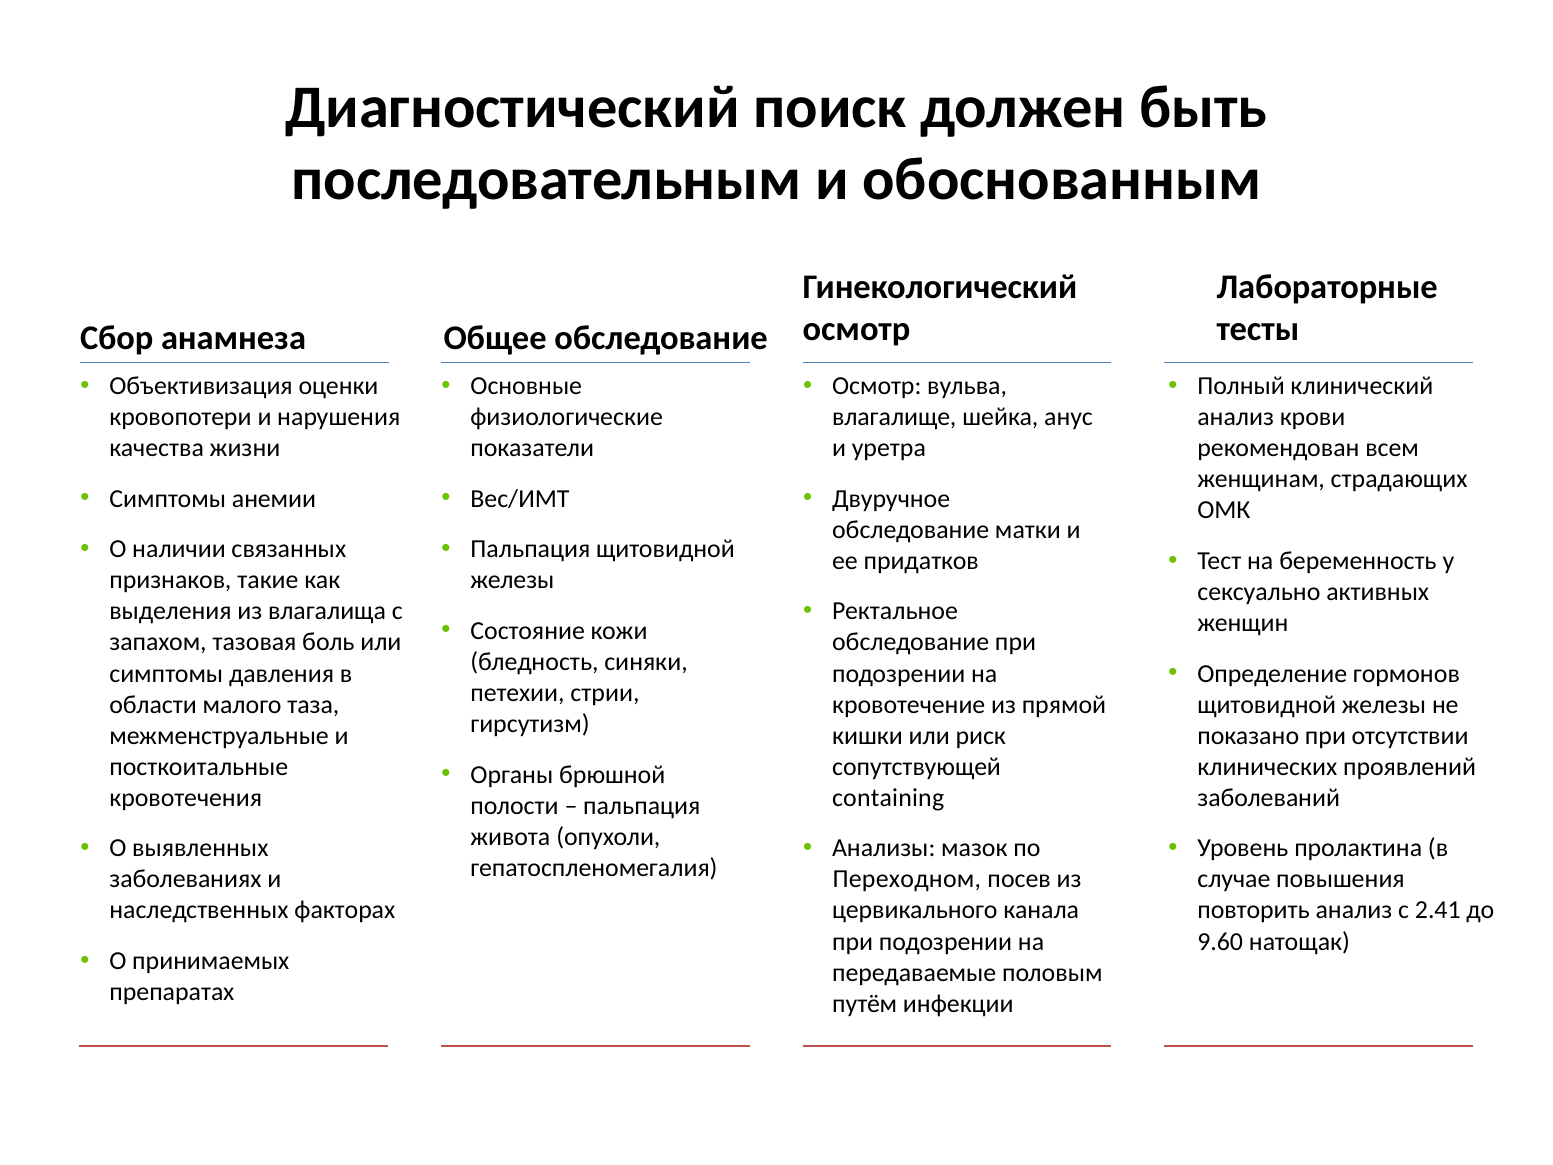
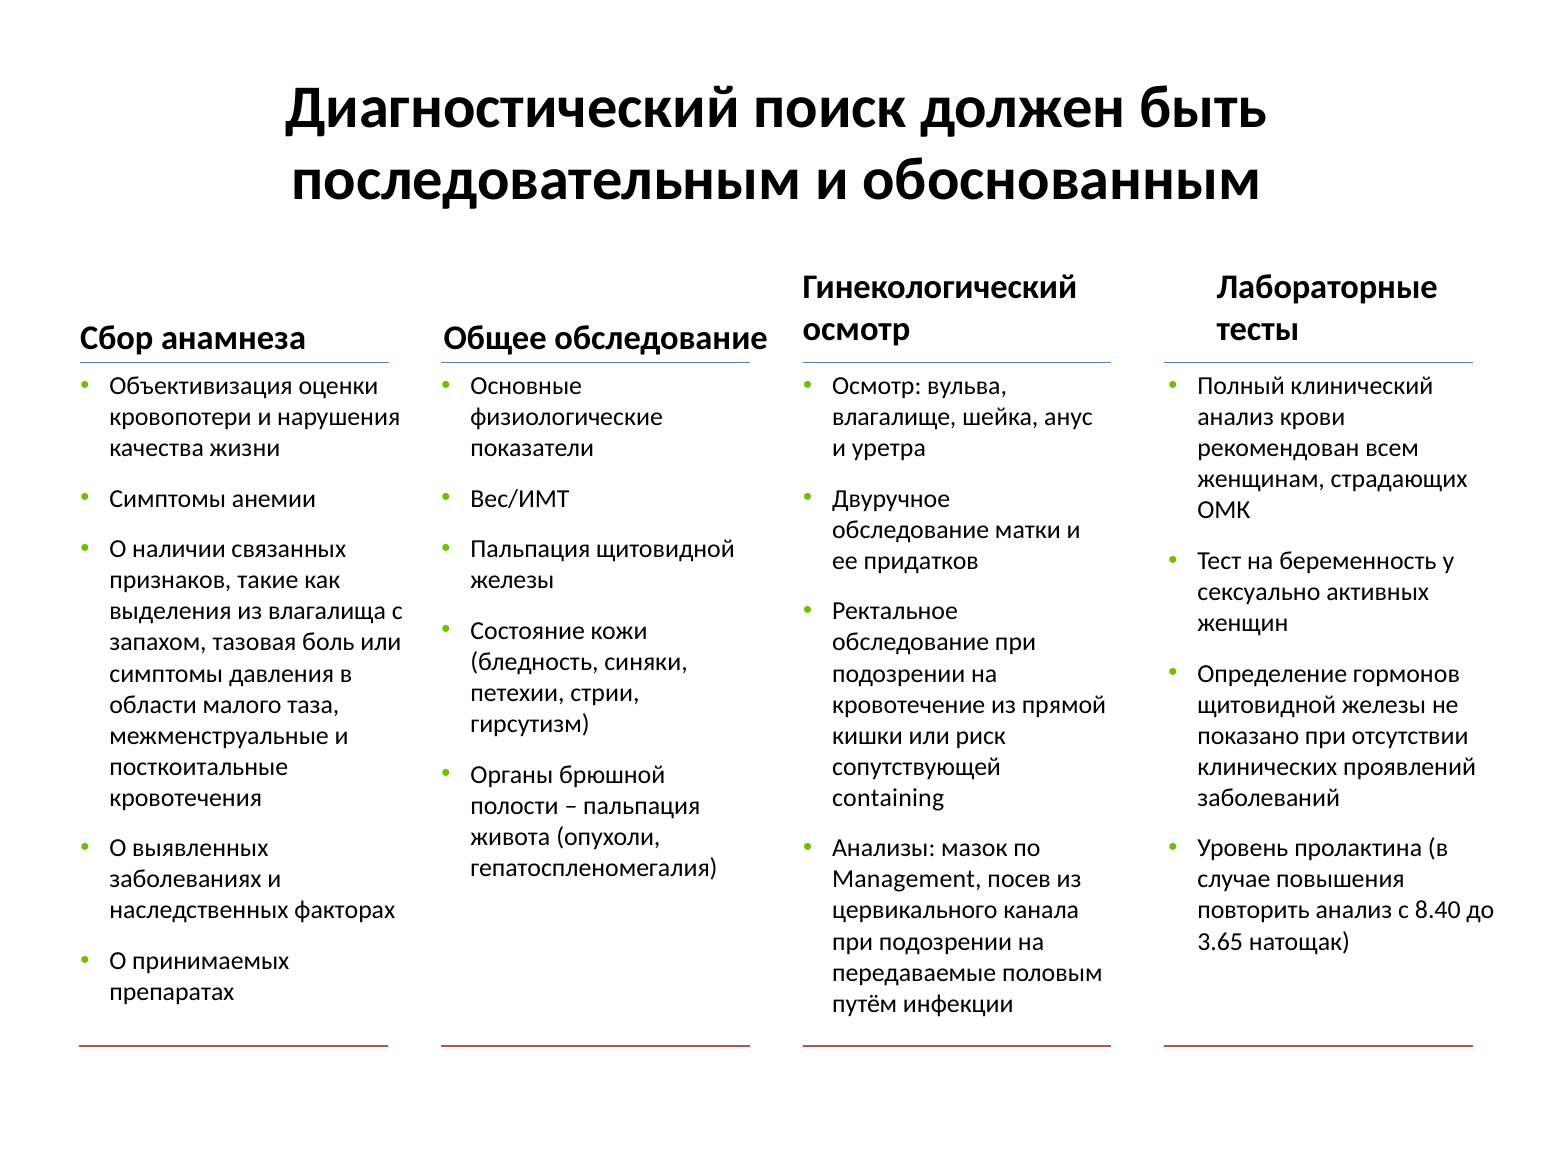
Переходном: Переходном -> Management (907, 879)
2.41: 2.41 -> 8.40 (1438, 910)
9.60: 9.60 -> 3.65 (1220, 941)
